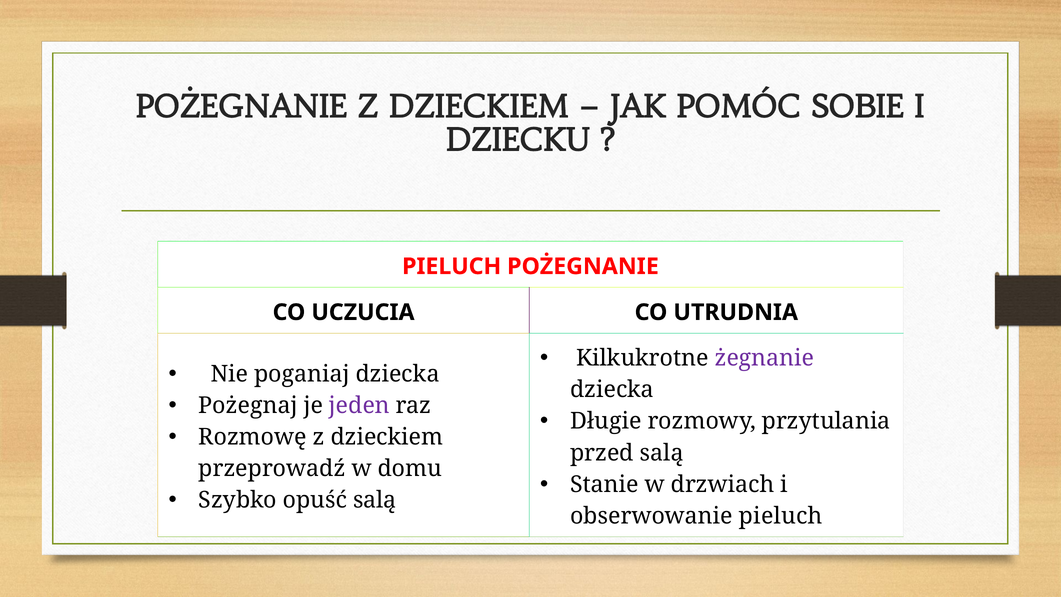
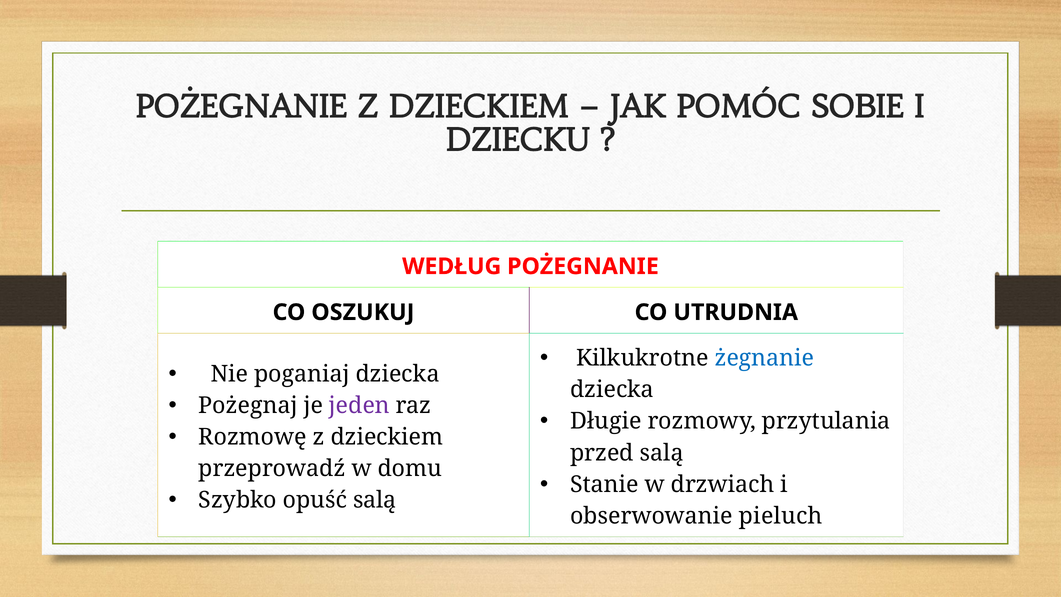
PIELUCH: PIELUCH -> WEDŁUG (452, 266)
UCZUCIA: UCZUCIA -> OSZUKUJ (363, 312)
żegnanie colour: purple -> blue (764, 358)
